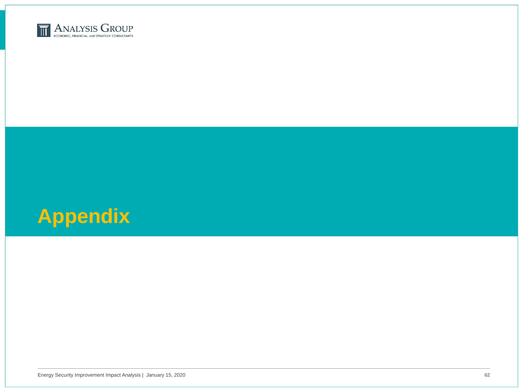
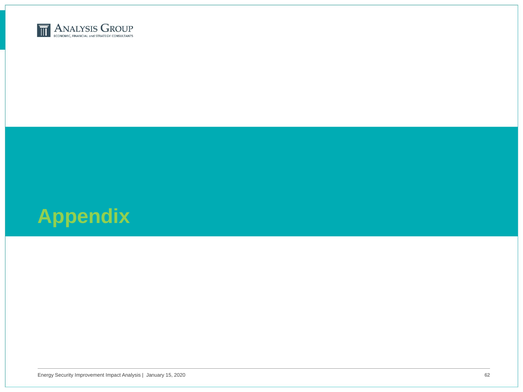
Appendix colour: yellow -> light green (84, 217)
